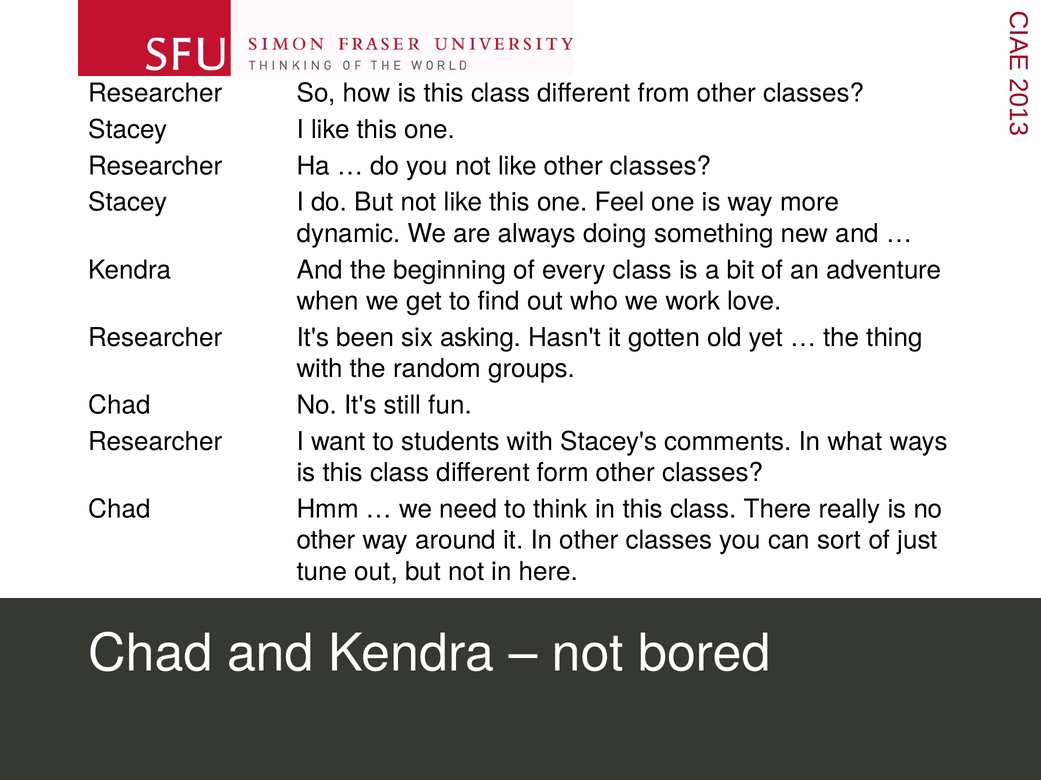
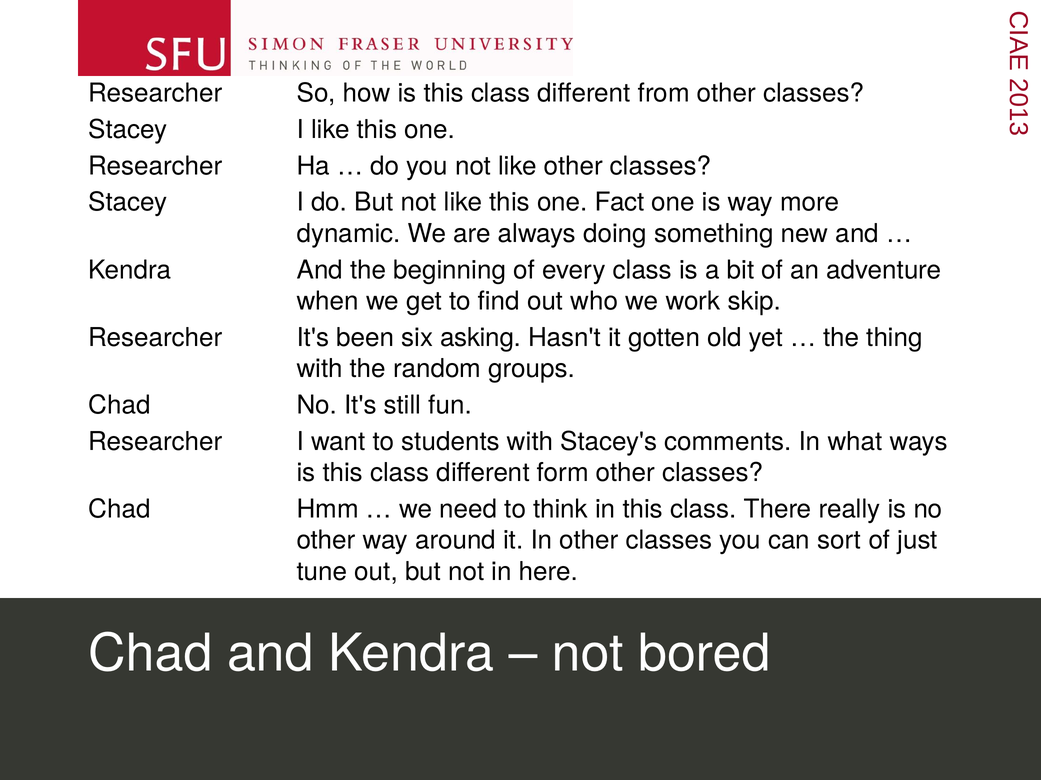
Feel: Feel -> Fact (619, 203)
love: love -> skip (754, 301)
